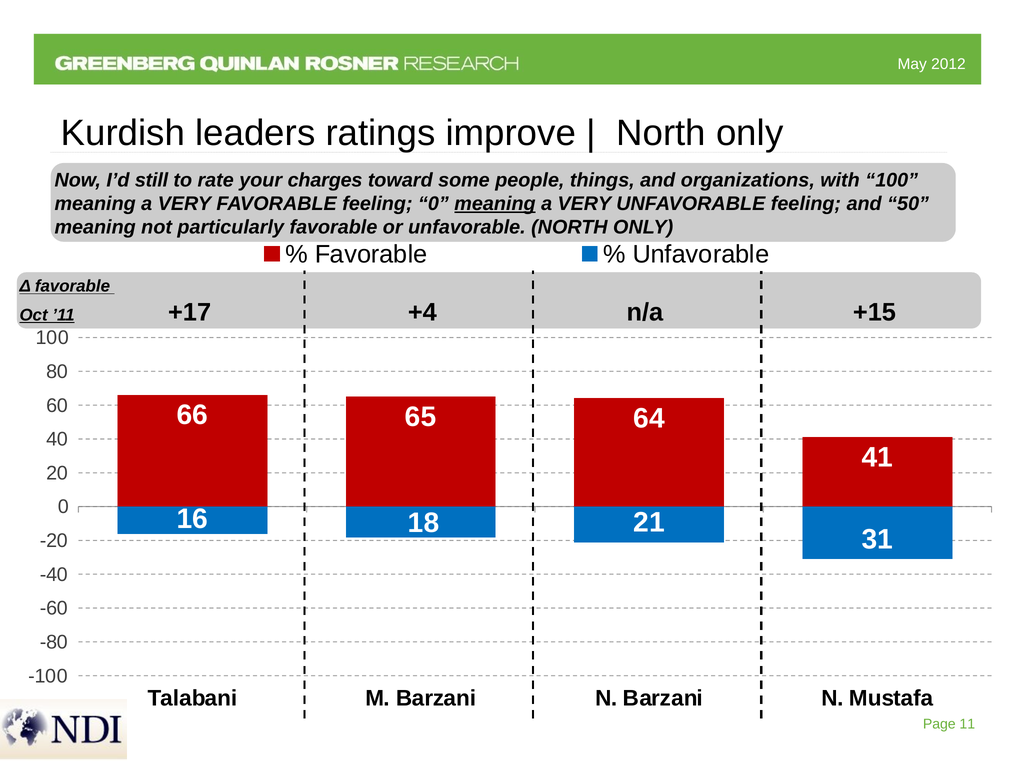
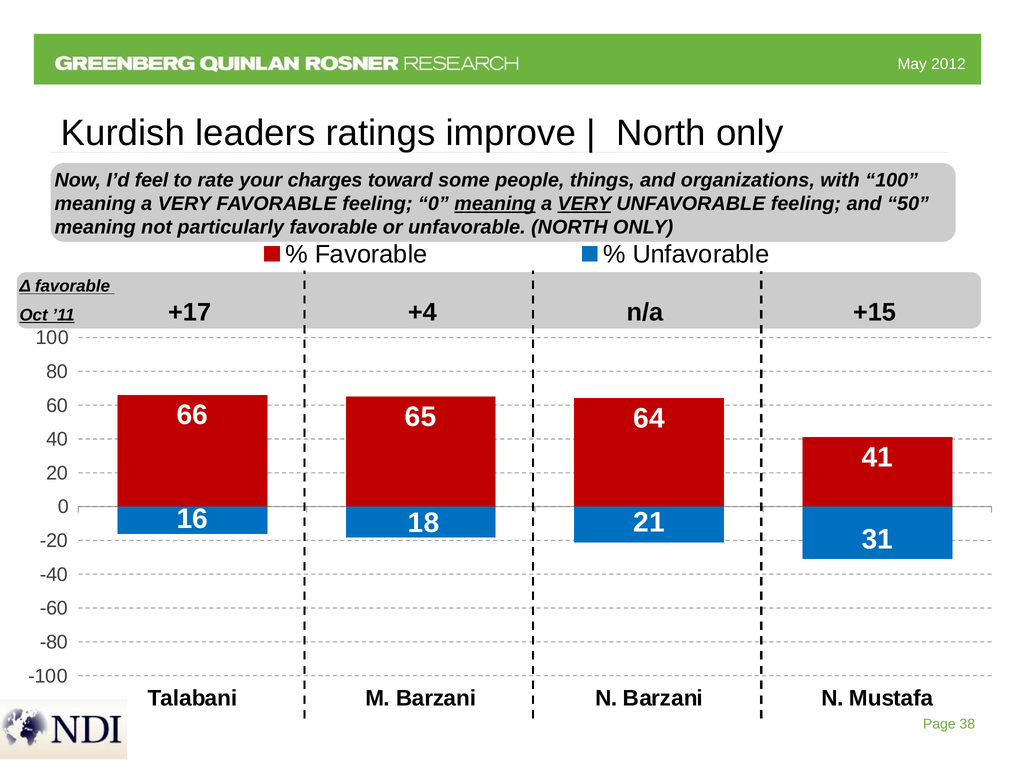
still: still -> feel (152, 180)
VERY underline: none -> present (584, 204)
11: 11 -> 38 (967, 724)
